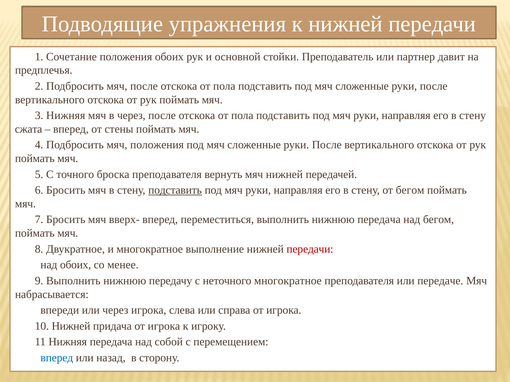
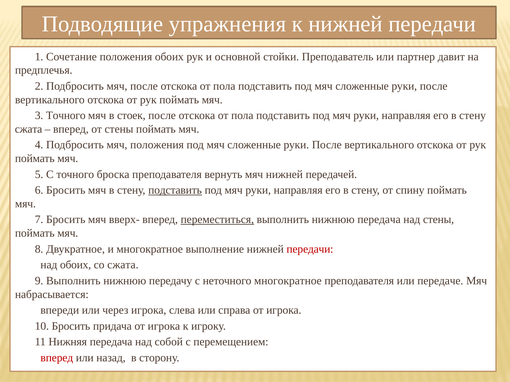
3 Нижняя: Нижняя -> Точного (66, 116)
в через: через -> стоек (131, 116)
от бегом: бегом -> спину (410, 190)
переместиться underline: none -> present (217, 220)
над бегом: бегом -> стены (439, 220)
со менее: менее -> сжата (123, 265)
10 Нижней: Нижней -> Бросить (71, 326)
вперед colour: blue -> red (57, 358)
